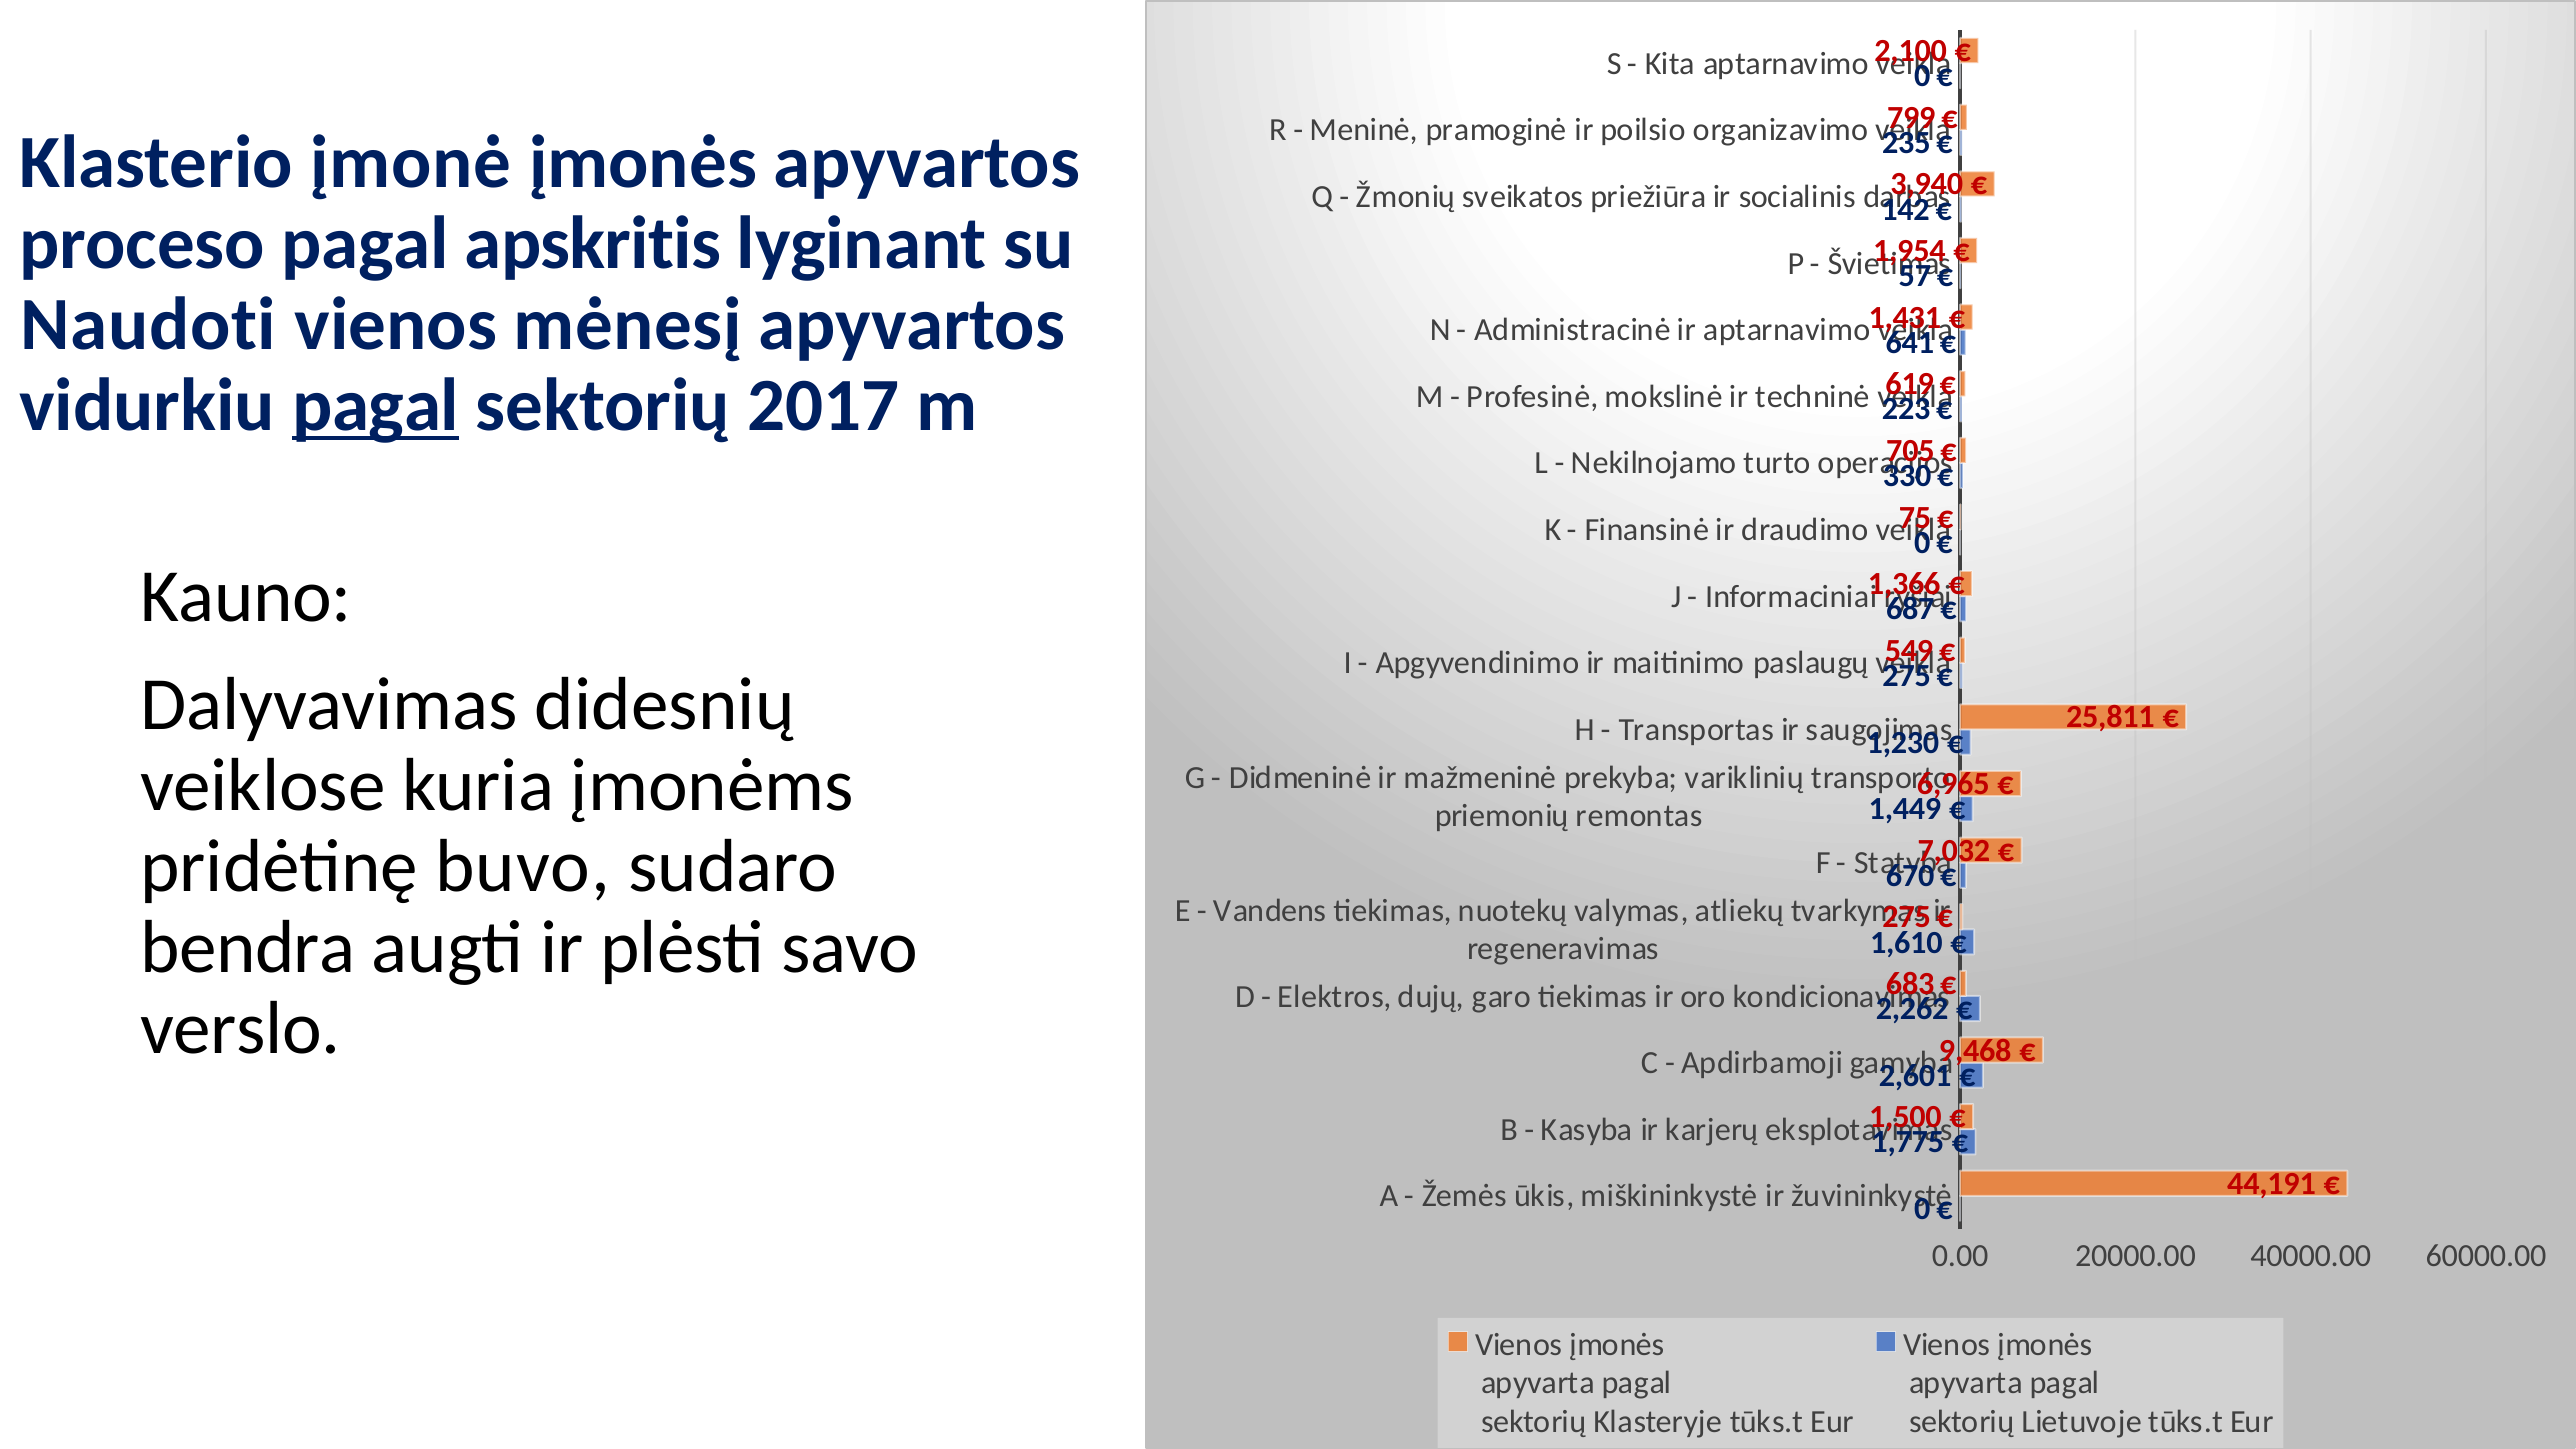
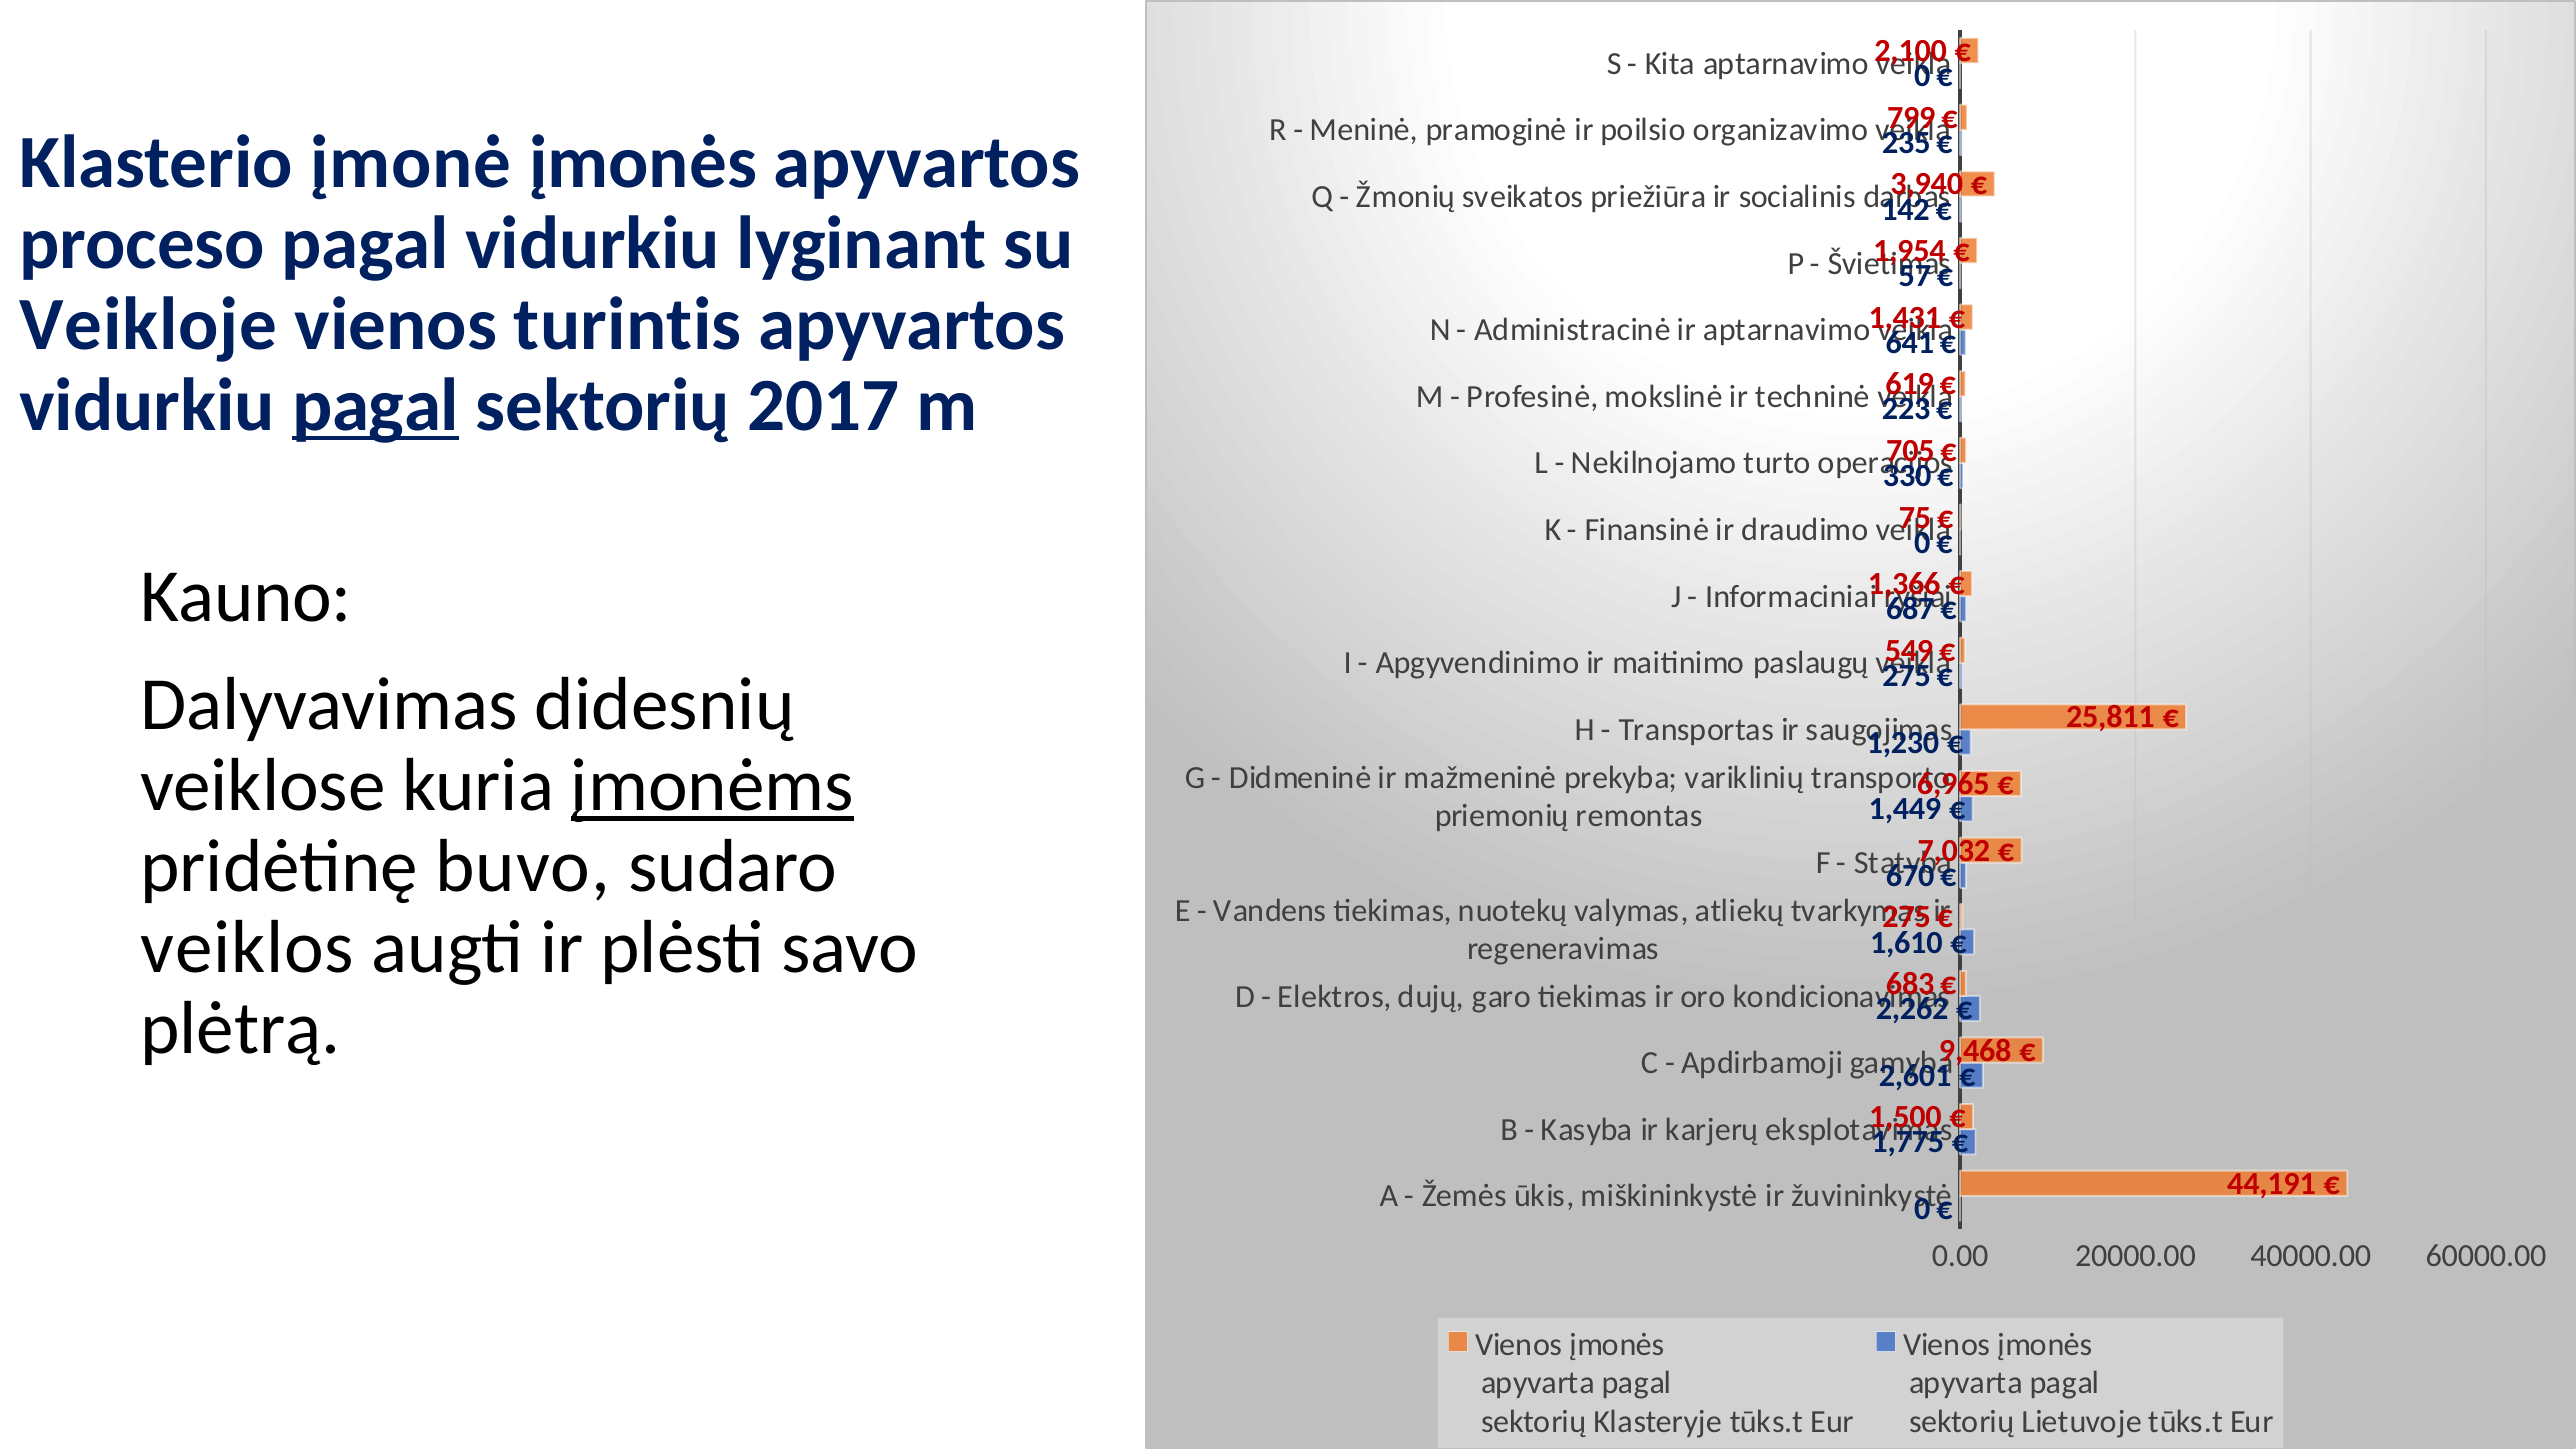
pagal apskritis: apskritis -> vidurkiu (593, 243)
Naudoti: Naudoti -> Veikloje (148, 325)
mėnesį: mėnesį -> turintis (628, 325)
įmonėms underline: none -> present (712, 786)
bendra: bendra -> veiklos (247, 948)
verslo: verslo -> plėtrą (240, 1029)
